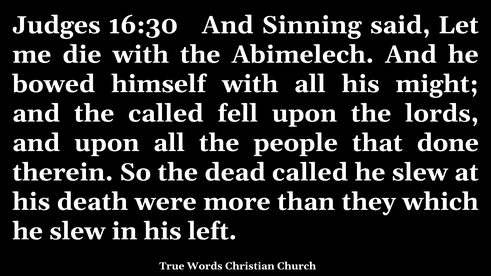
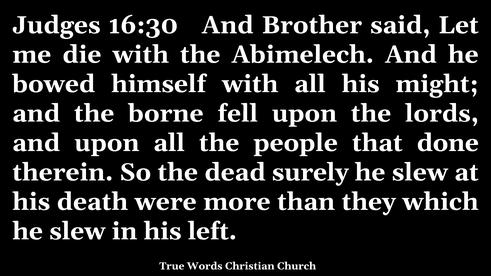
Sinning: Sinning -> Brother (312, 25)
the called: called -> borne (166, 114)
dead called: called -> surely (310, 172)
